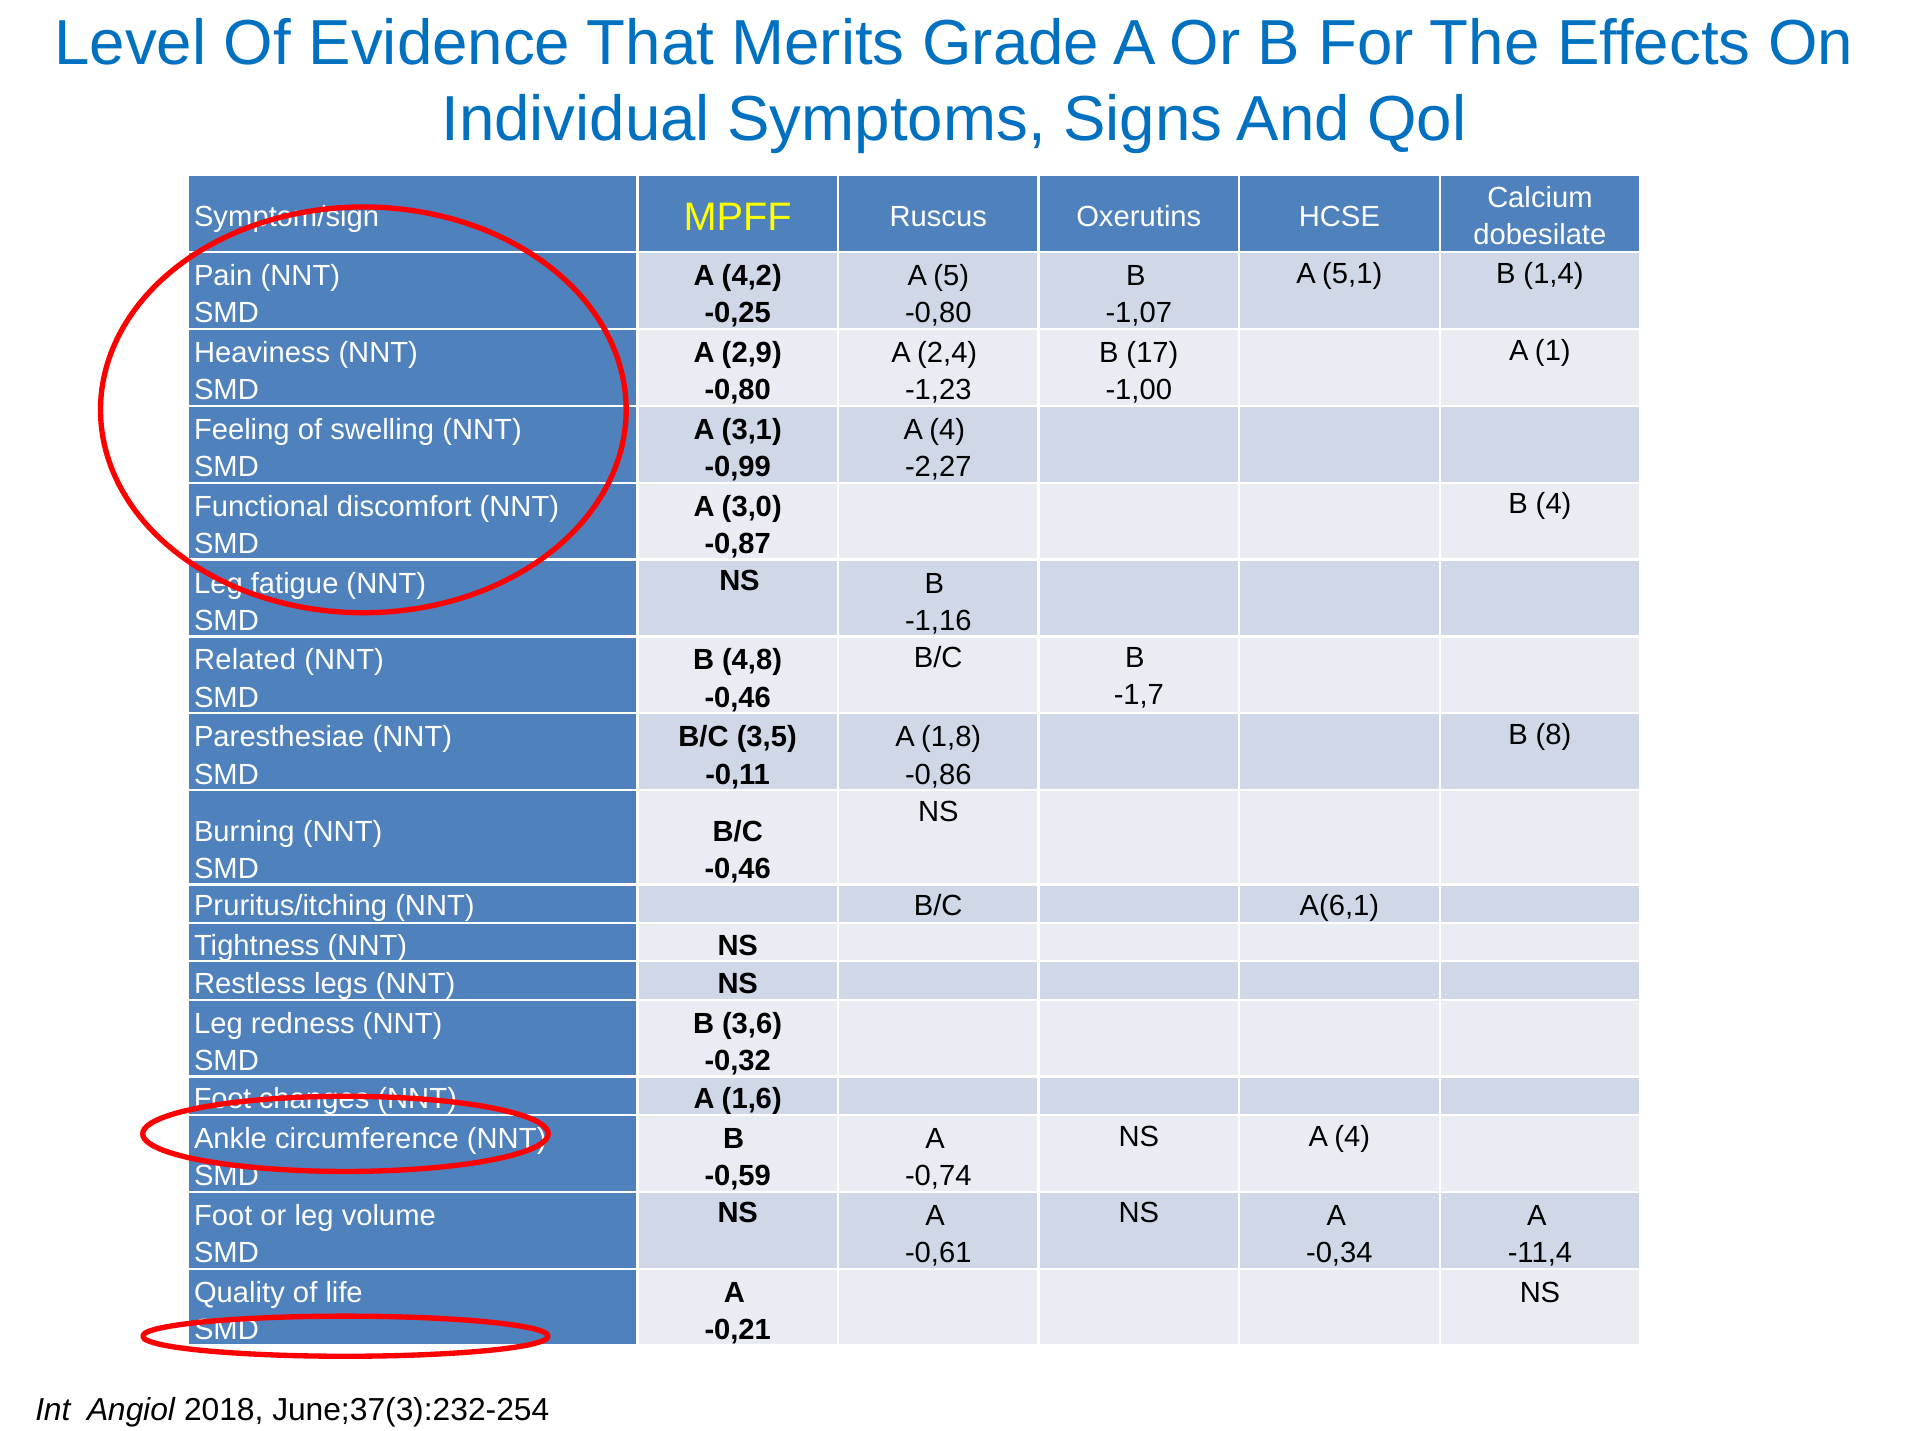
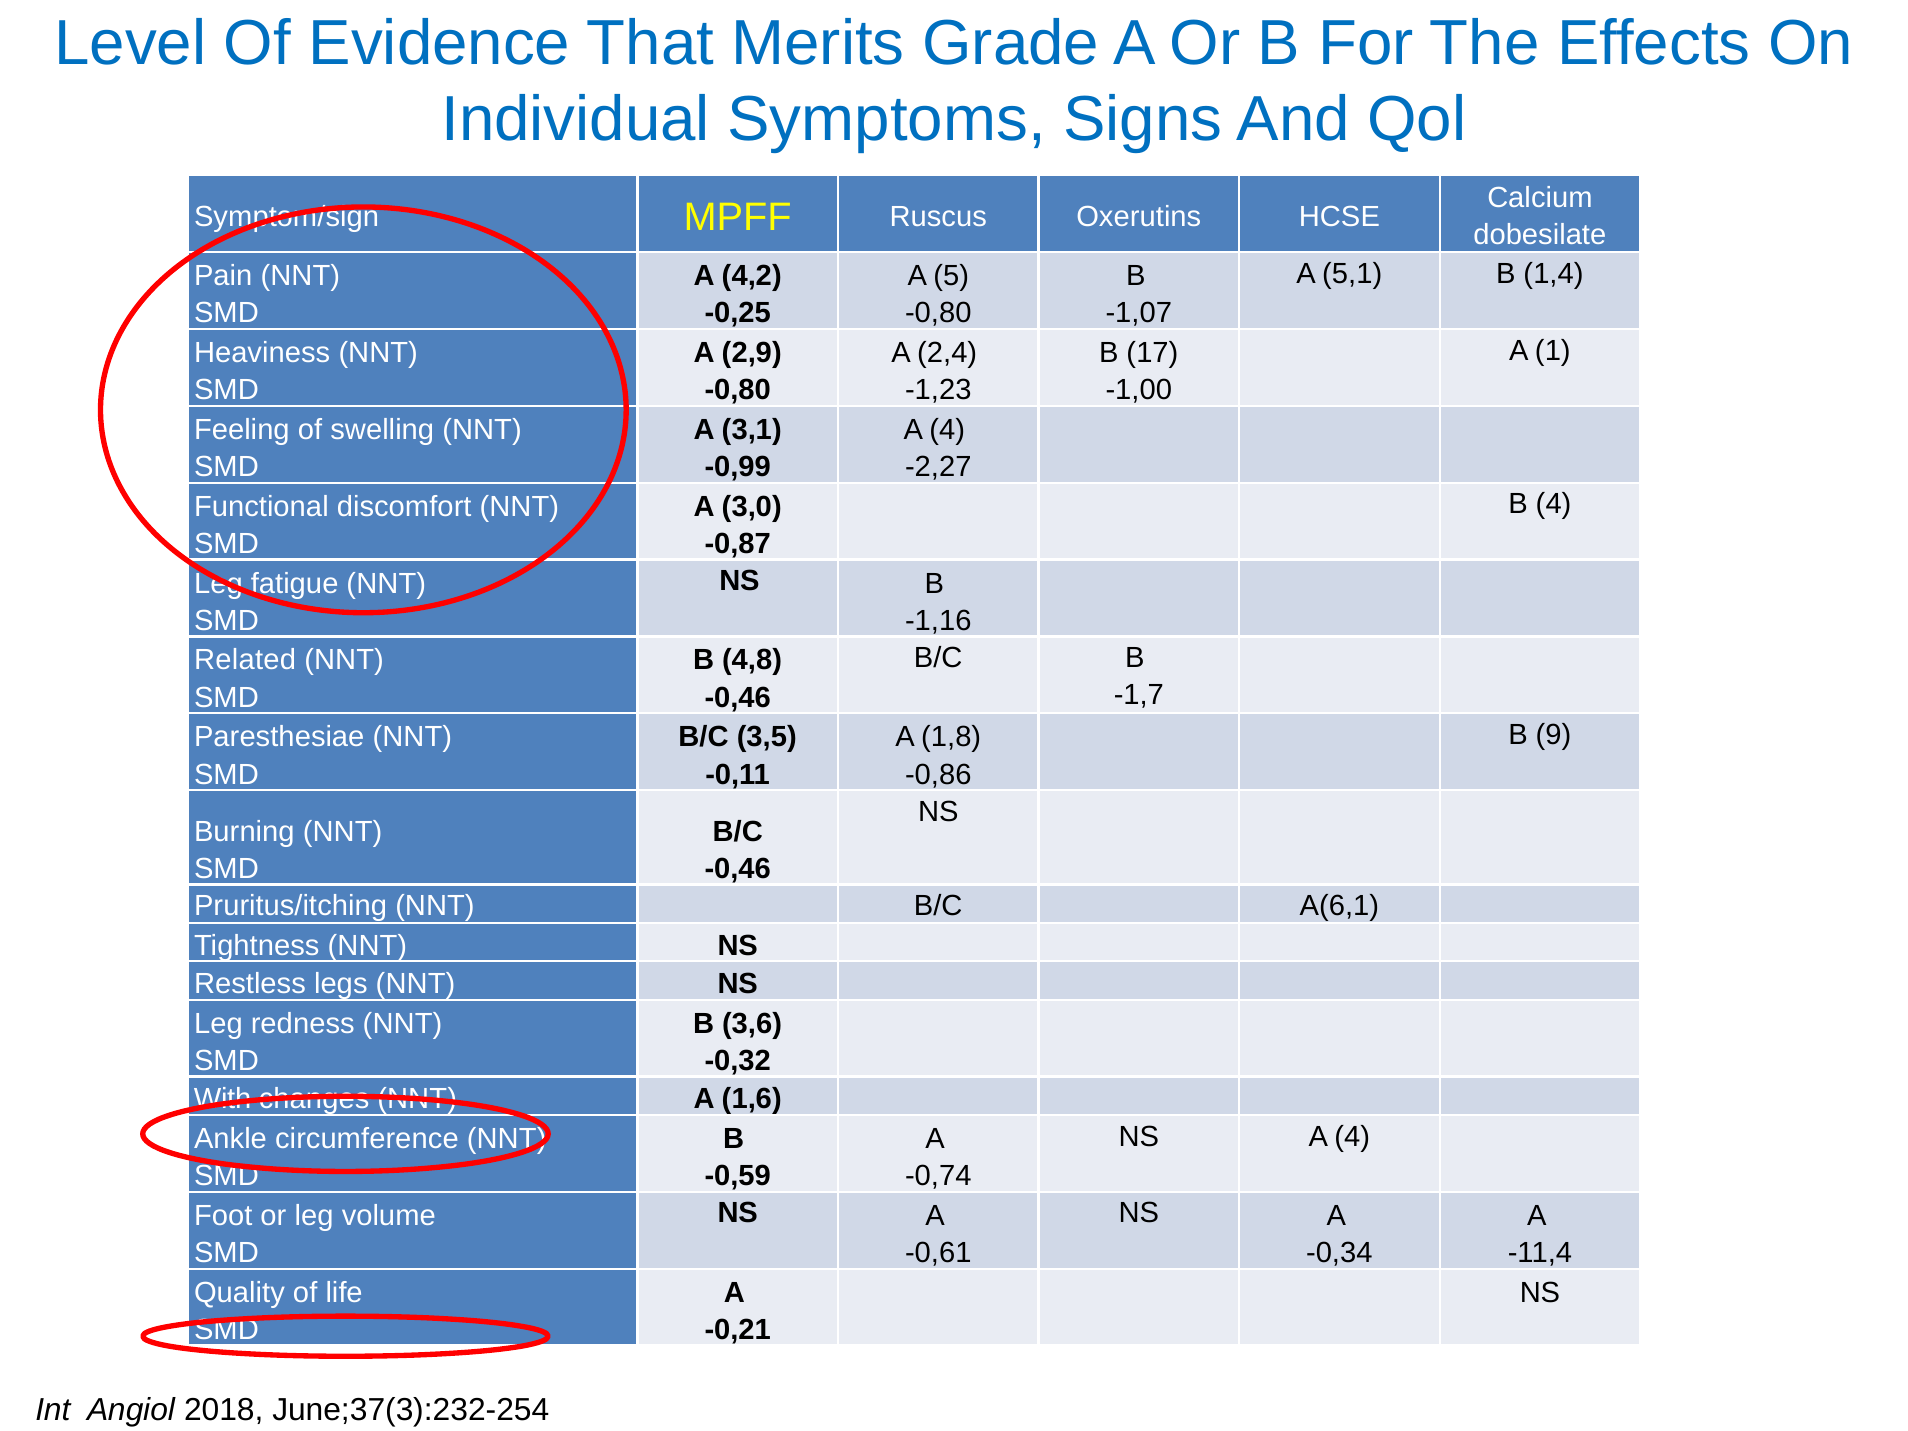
8: 8 -> 9 (1554, 735)
Foot: Foot -> With (223, 1099)
